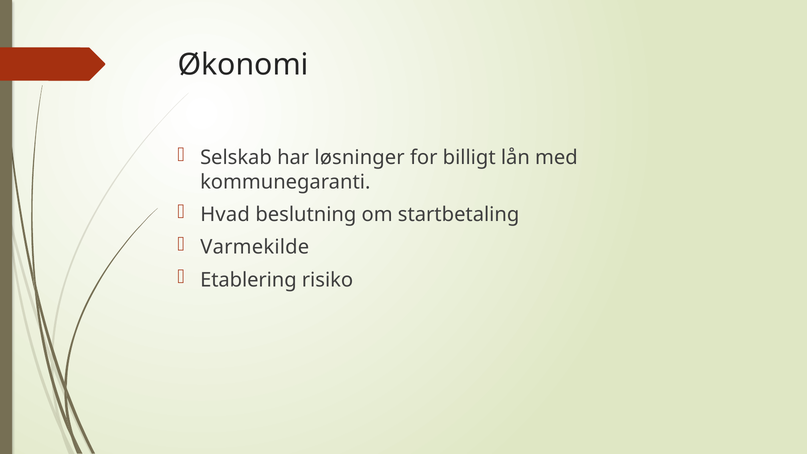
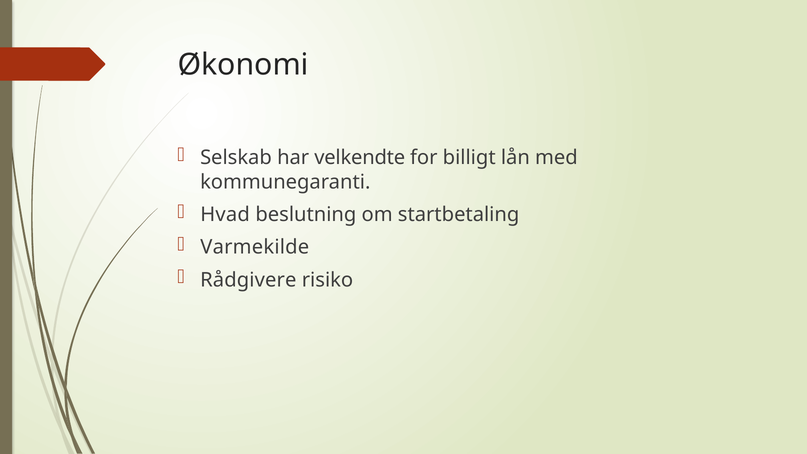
løsninger: løsninger -> velkendte (360, 158)
Etablering: Etablering -> Rådgivere (248, 280)
